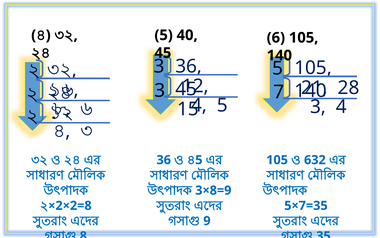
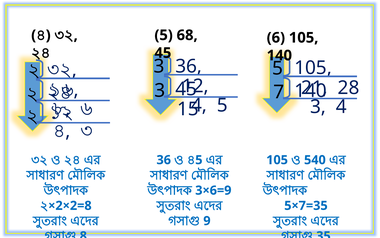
40: 40 -> 68 (187, 35)
632: 632 -> 540 (315, 160)
3×8=9: 3×8=9 -> 3×6=9 (213, 190)
